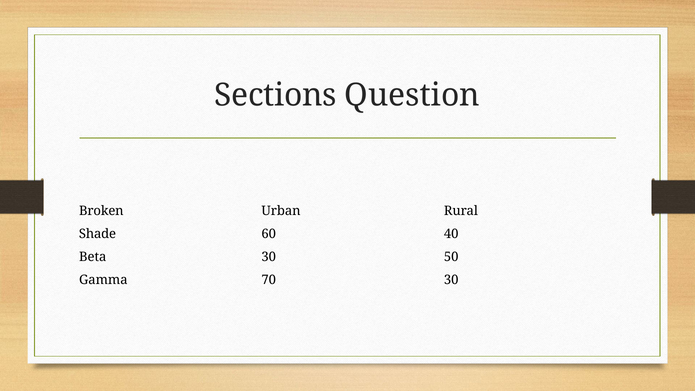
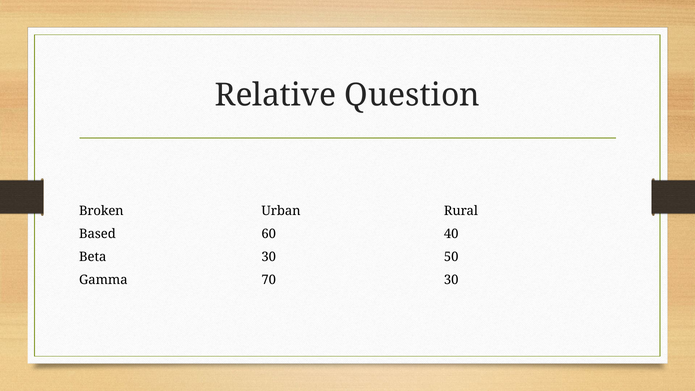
Sections: Sections -> Relative (276, 95)
Shade: Shade -> Based (97, 234)
